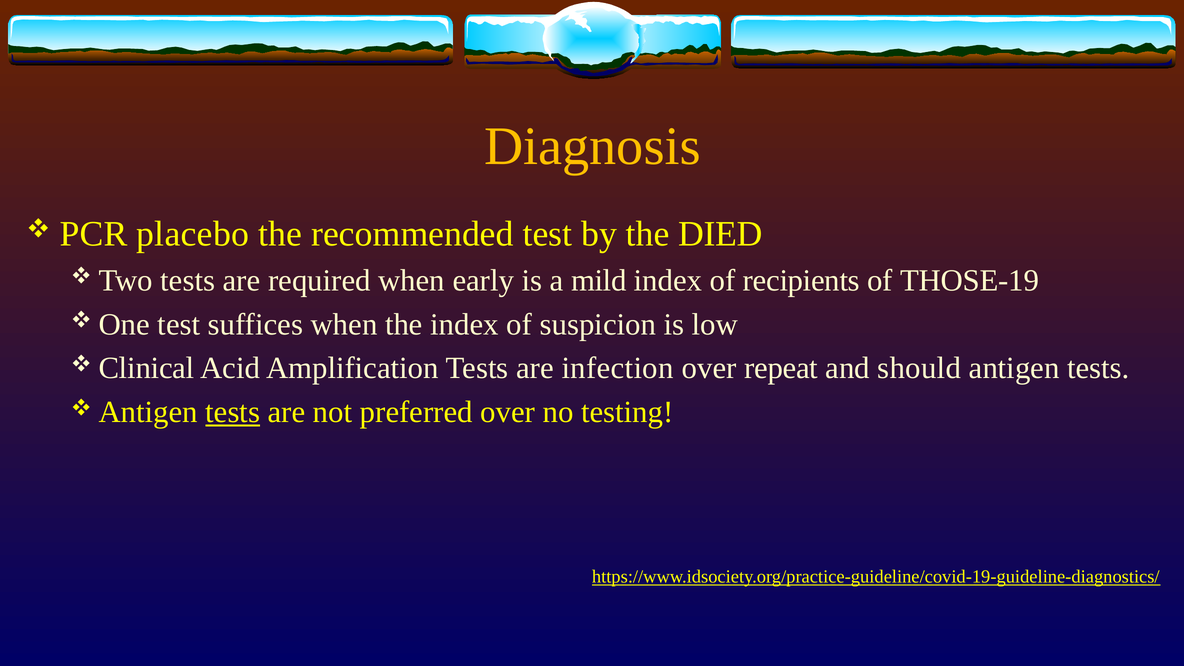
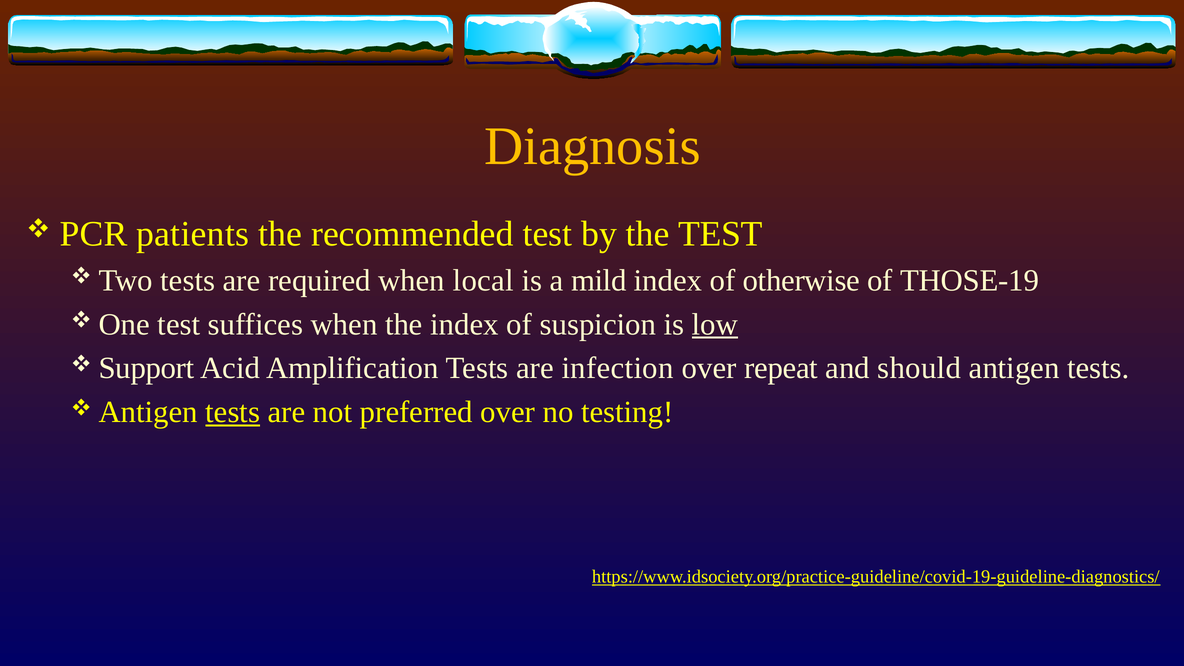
placebo: placebo -> patients (193, 234)
the DIED: DIED -> TEST (721, 234)
early: early -> local (483, 280)
recipients: recipients -> otherwise (801, 280)
low underline: none -> present (715, 324)
Clinical: Clinical -> Support (147, 368)
